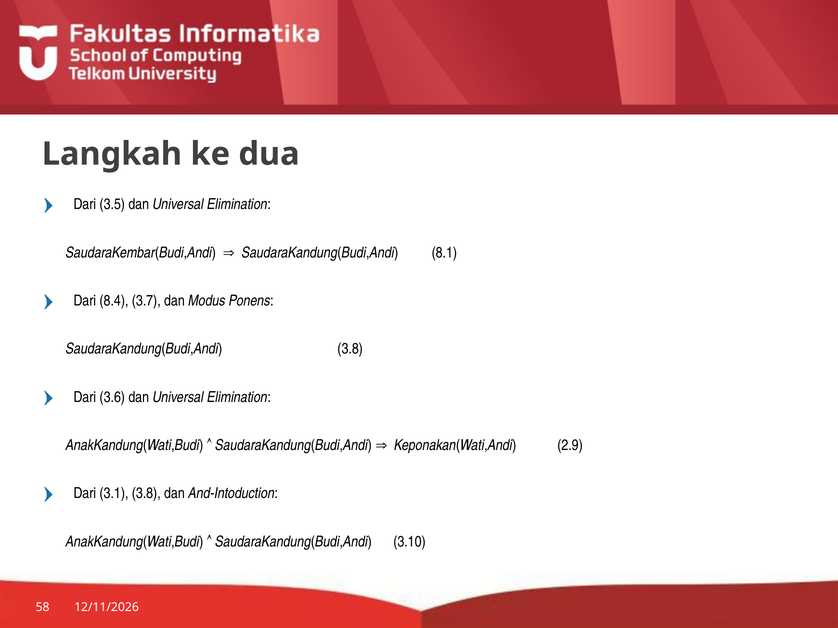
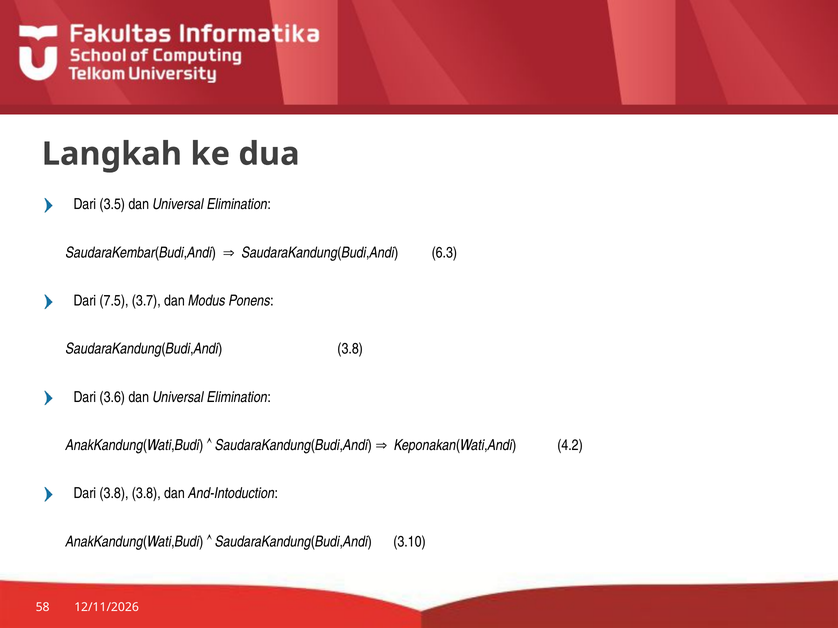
8.1: 8.1 -> 6.3 (444, 253)
8.4: 8.4 -> 7.5 (114, 301)
2.9: 2.9 -> 4.2 (570, 446)
Dari 3.1: 3.1 -> 3.8 (114, 494)
